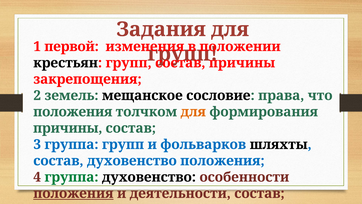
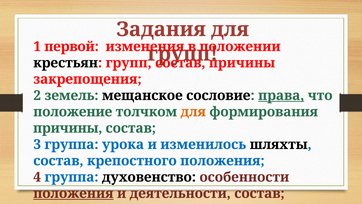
права underline: none -> present (281, 95)
положения: положения -> положение (73, 112)
группа групп: групп -> урока (123, 144)
фольварков: фольварков -> изменилось (203, 144)
состав духовенство: духовенство -> крепостного (132, 161)
группа colour: green -> blue (71, 177)
